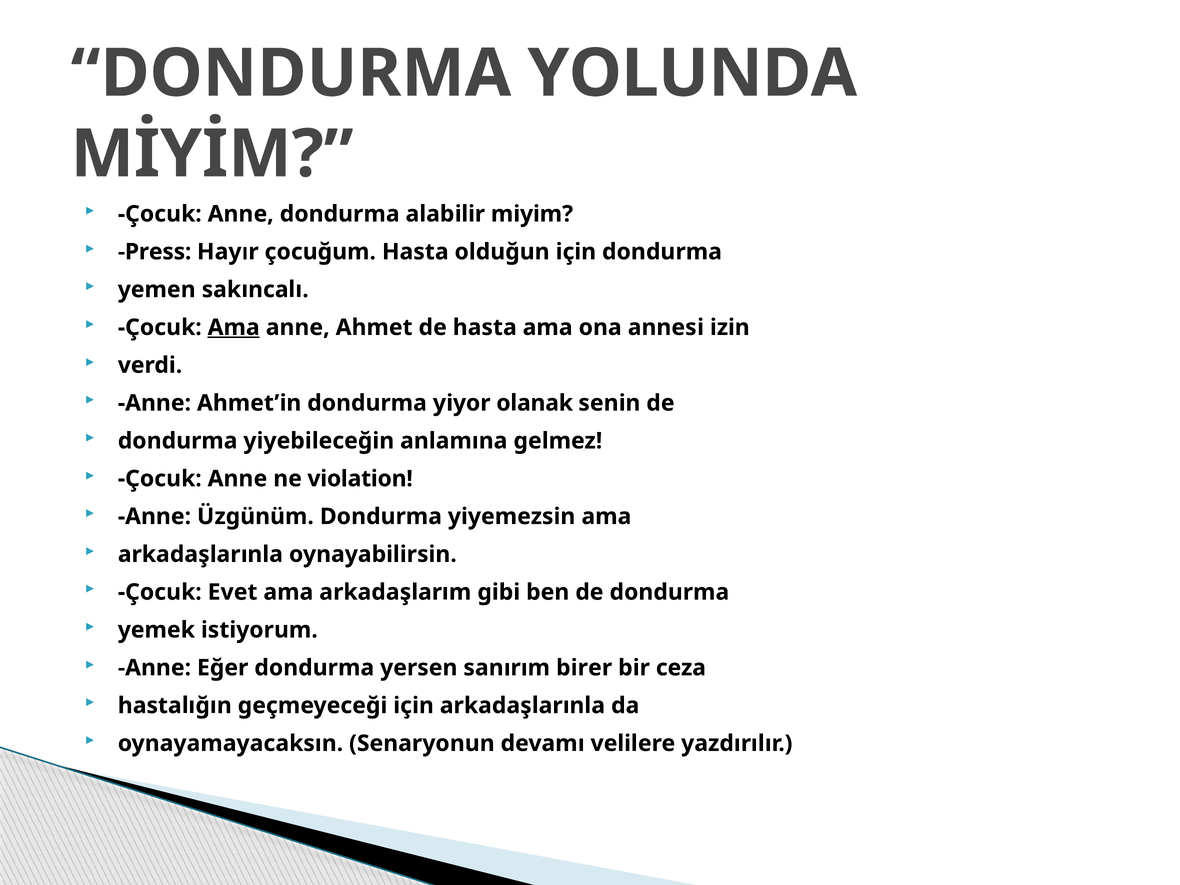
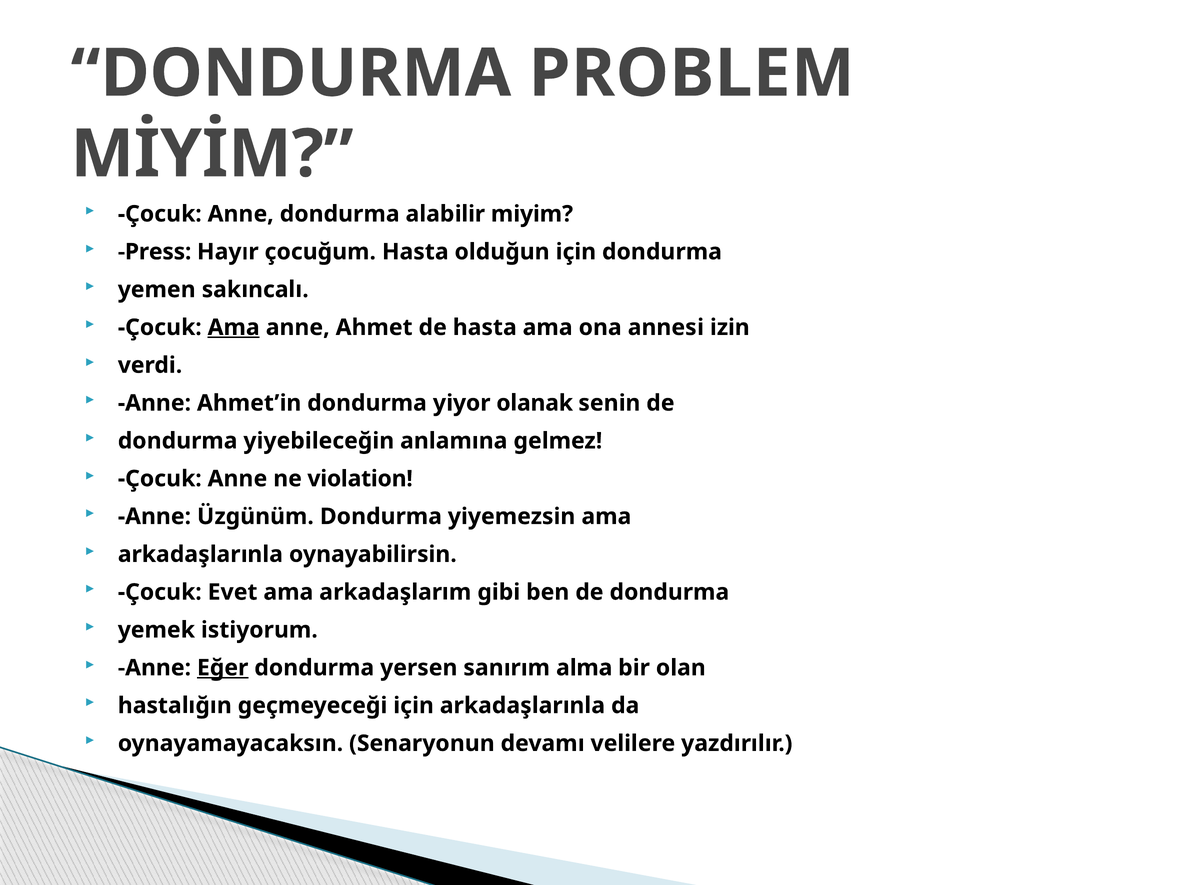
YOLUNDA: YOLUNDA -> PROBLEM (692, 74)
Eğer underline: none -> present (223, 668)
birer: birer -> alma (584, 668)
ceza: ceza -> olan (681, 668)
